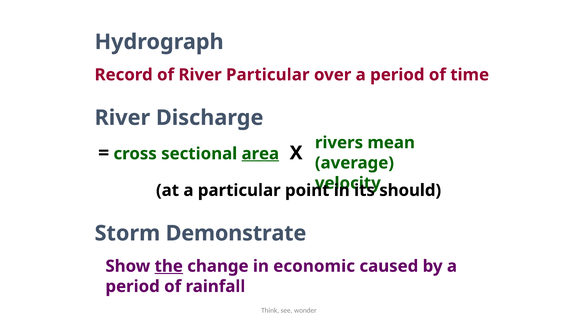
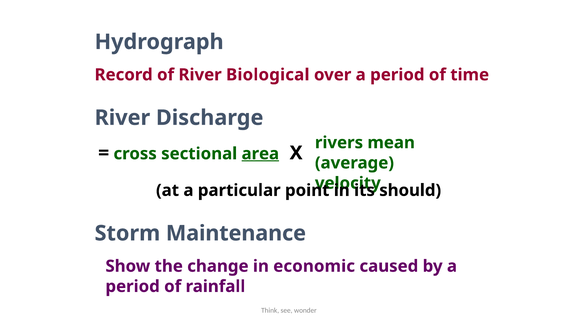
River Particular: Particular -> Biological (268, 75)
Demonstrate: Demonstrate -> Maintenance (236, 233)
the underline: present -> none (169, 266)
